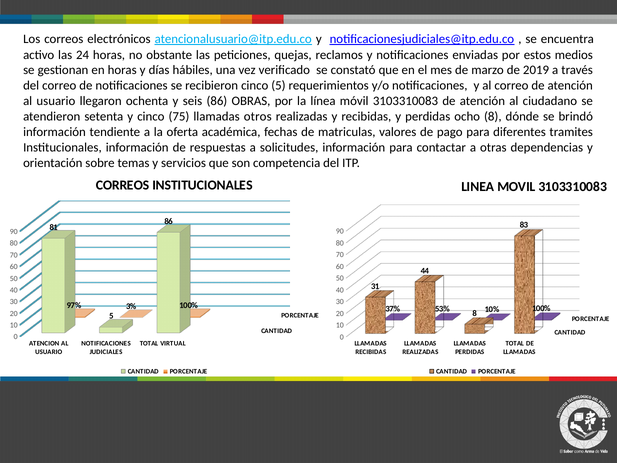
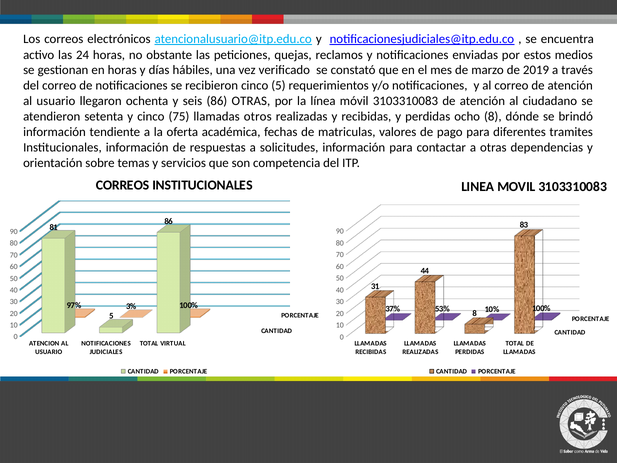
86 OBRAS: OBRAS -> OTRAS (251, 101)
